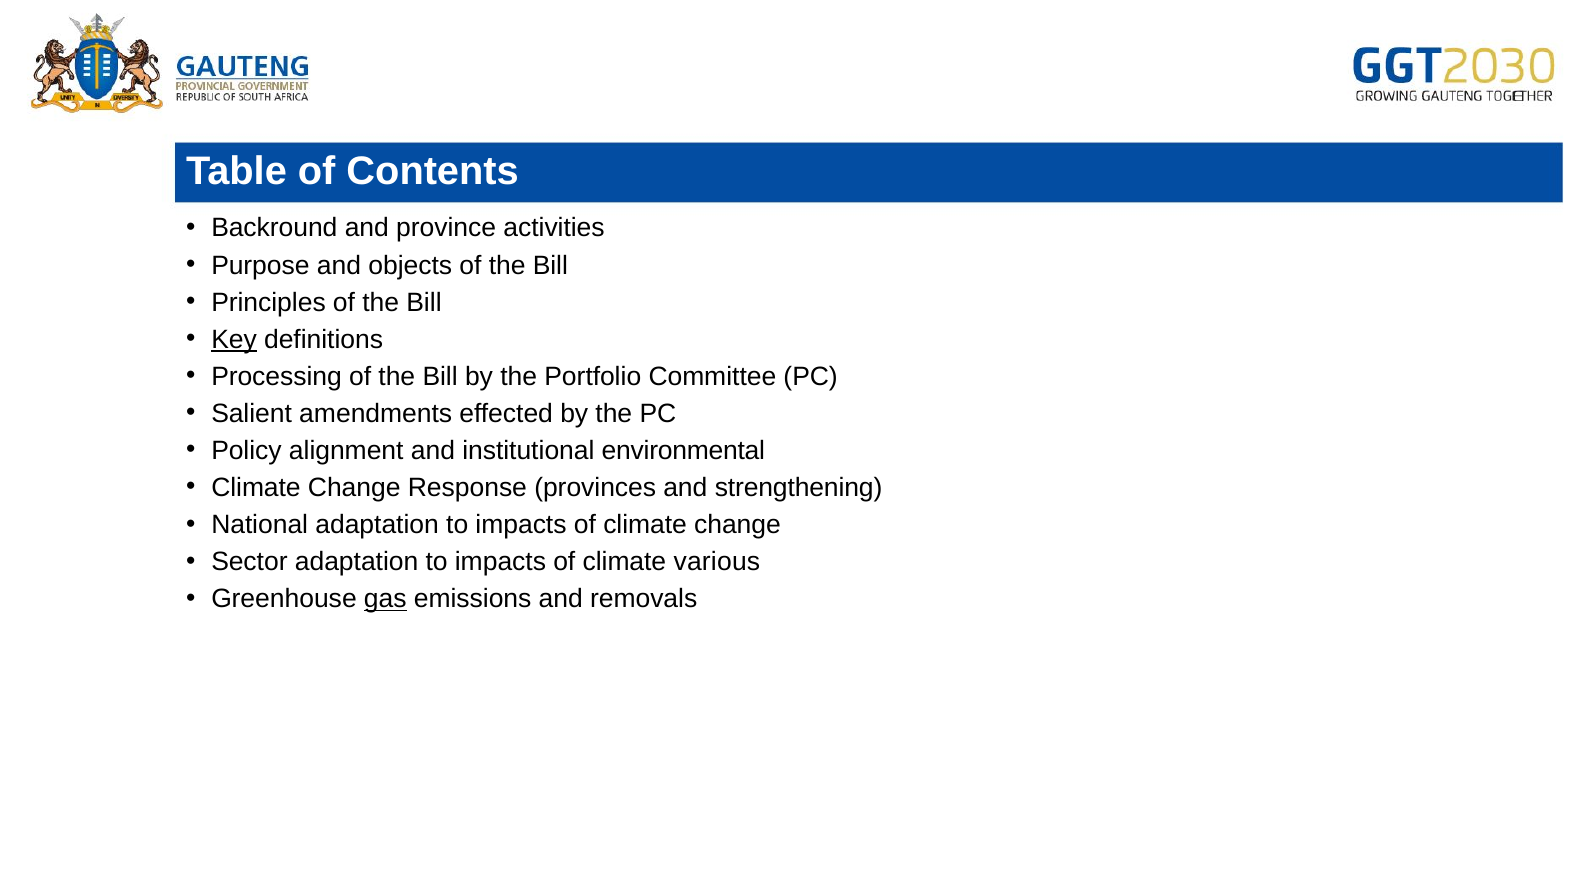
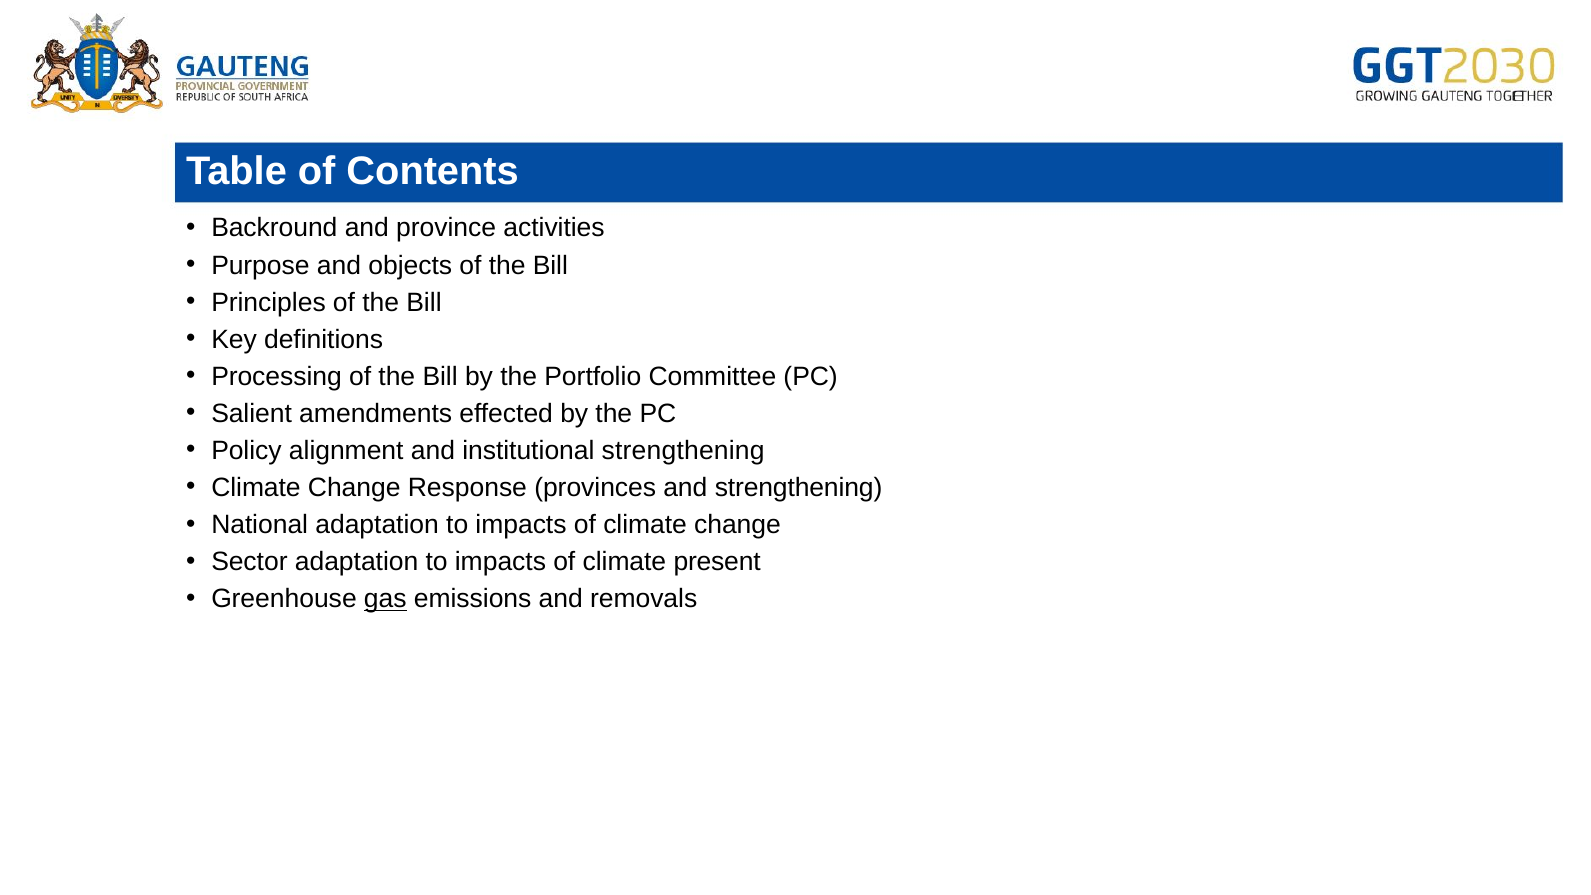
Key underline: present -> none (234, 339)
institutional environmental: environmental -> strengthening (683, 451)
various: various -> present (717, 562)
